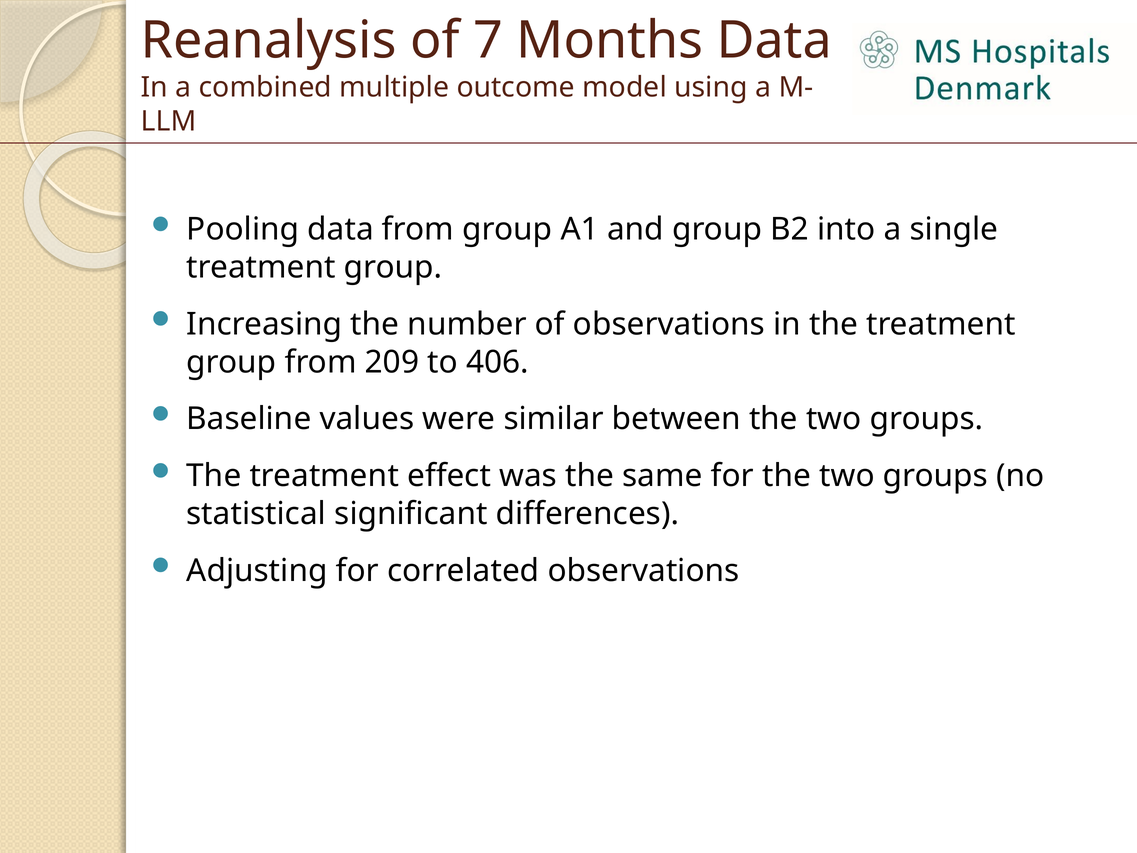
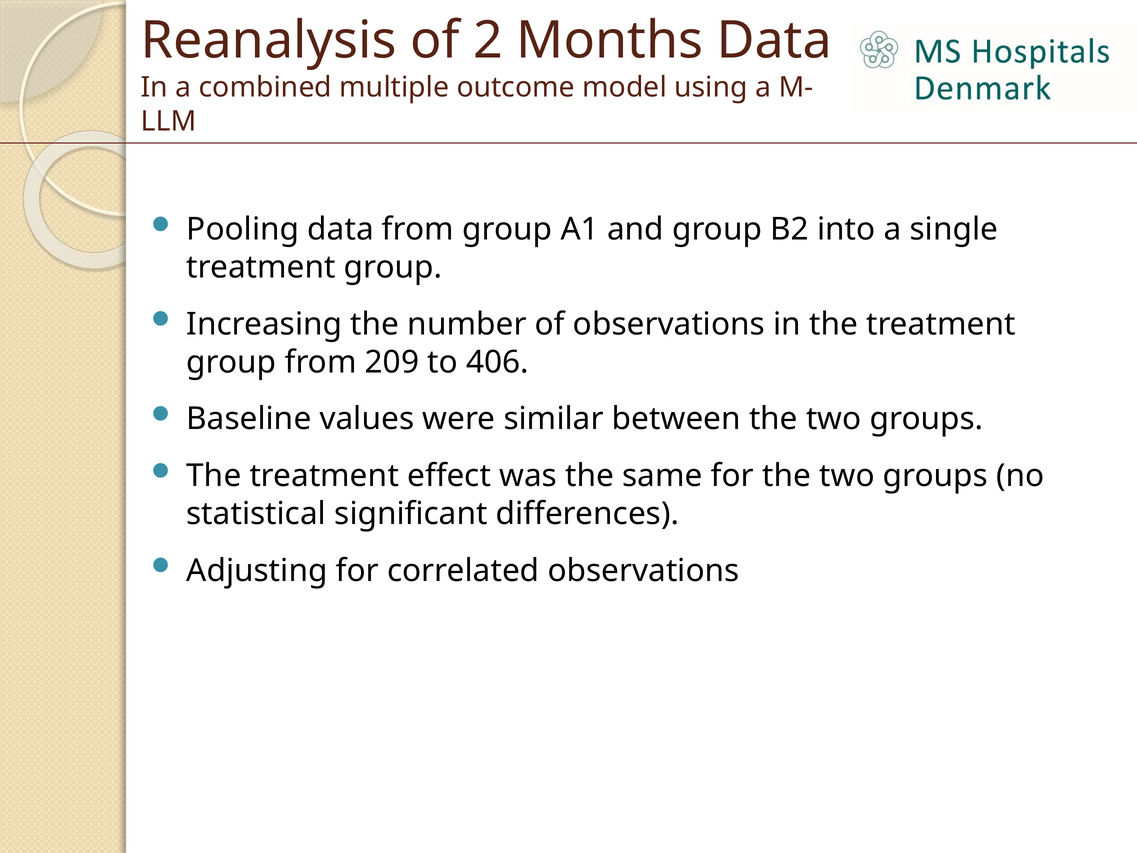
7: 7 -> 2 (488, 41)
